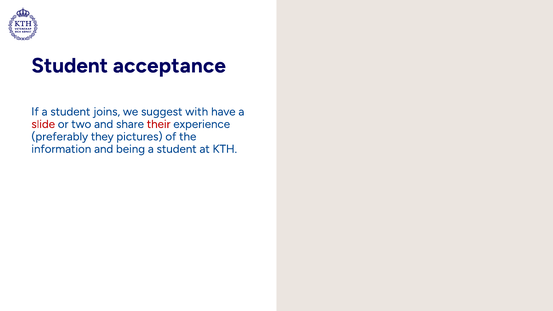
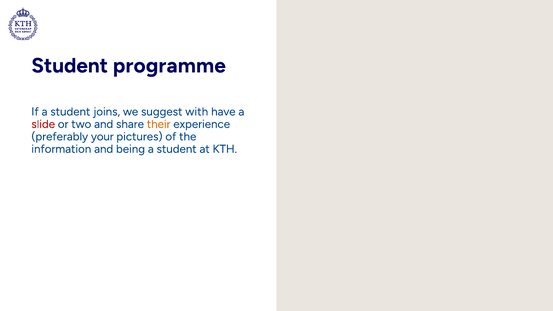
acceptance: acceptance -> programme (169, 66)
their colour: red -> orange (159, 124)
they: they -> your (102, 137)
